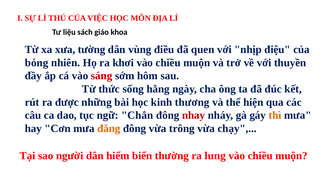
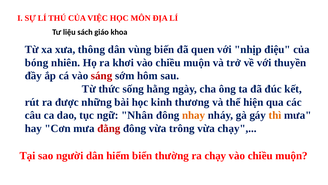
tường: tường -> thông (92, 49)
điều: điều -> biến (164, 49)
Chắn: Chắn -> Nhân (137, 115)
nhay colour: red -> orange (194, 115)
đằng colour: orange -> red (109, 128)
ra lung: lung -> chạy (215, 155)
